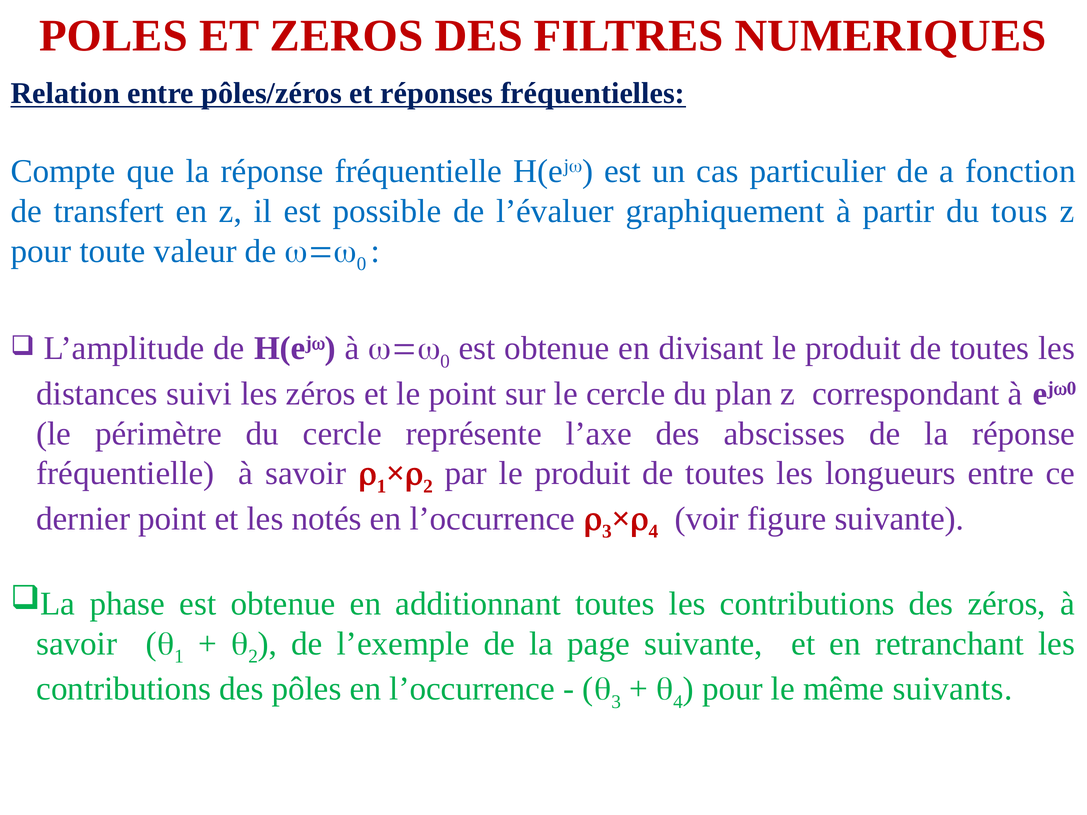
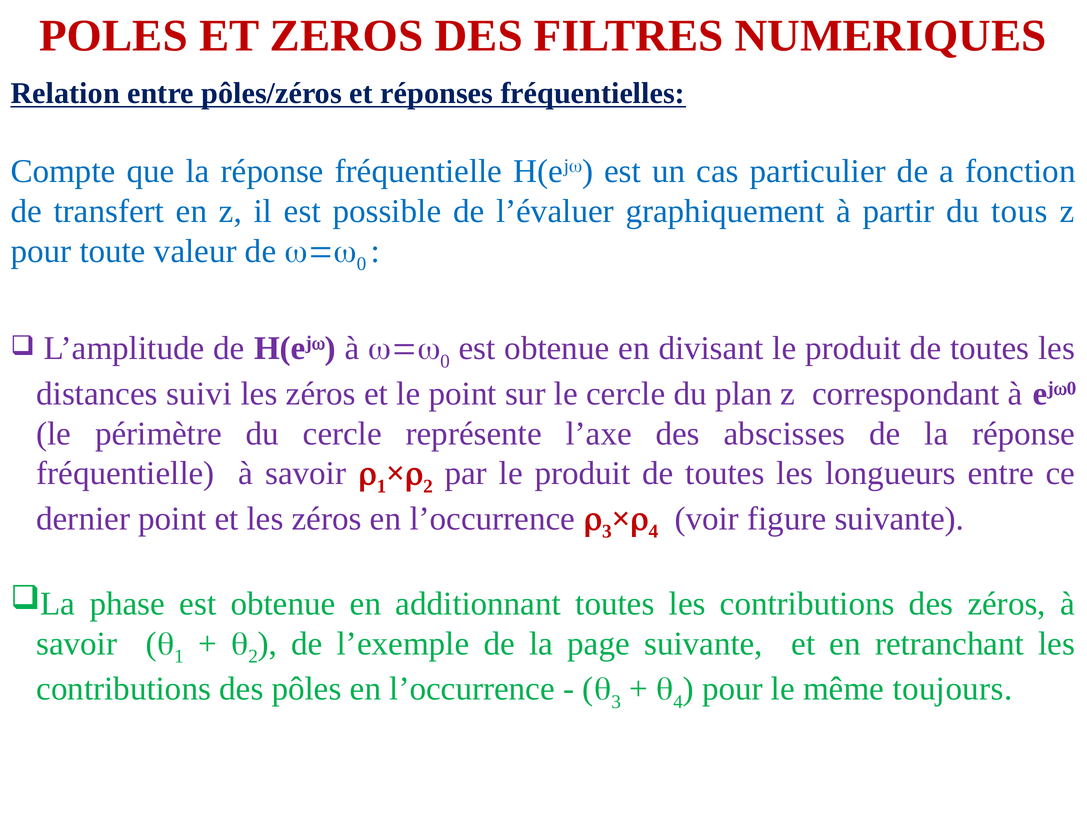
et les notés: notés -> zéros (327, 519)
suivants: suivants -> toujours (952, 689)
